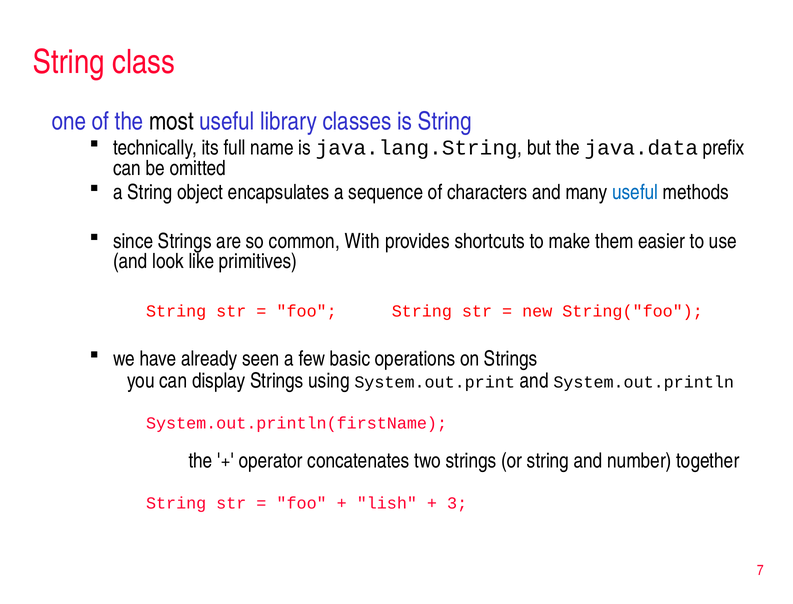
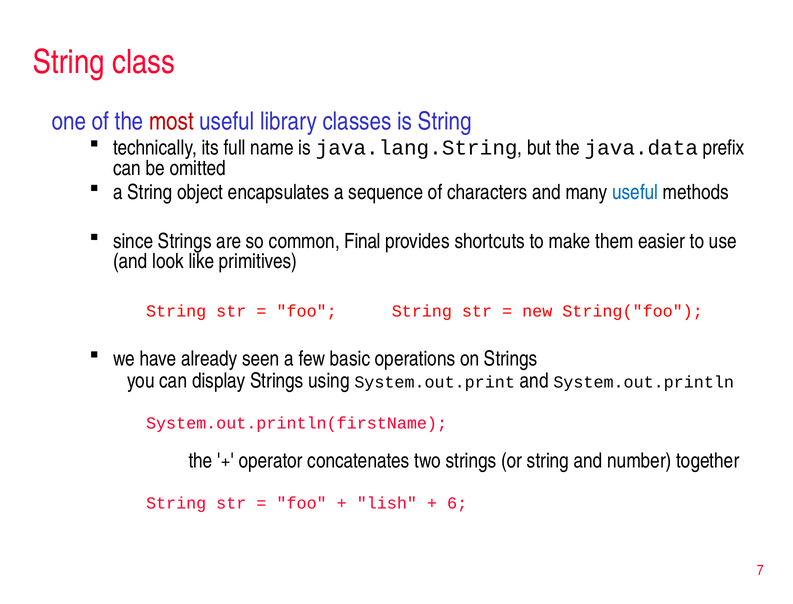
most colour: black -> red (172, 121)
With: With -> Final (363, 241)
3: 3 -> 6 (457, 503)
